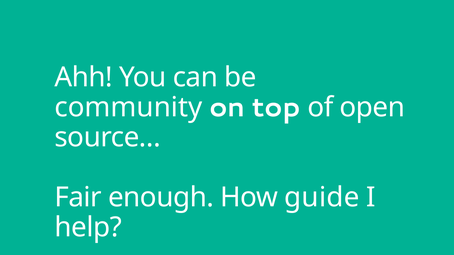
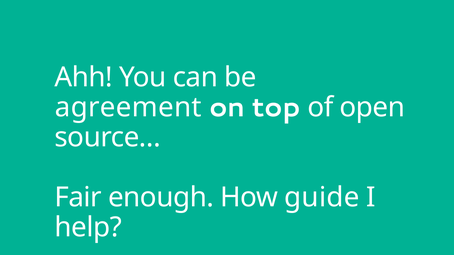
community: community -> agreement (128, 108)
